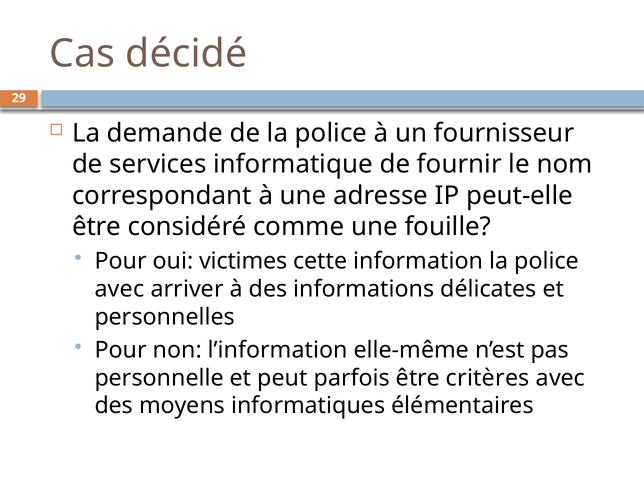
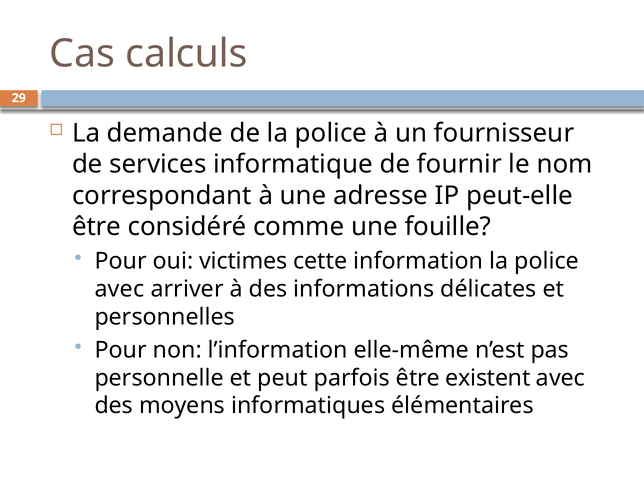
décidé: décidé -> calculs (187, 54)
critères: critères -> existent (488, 378)
